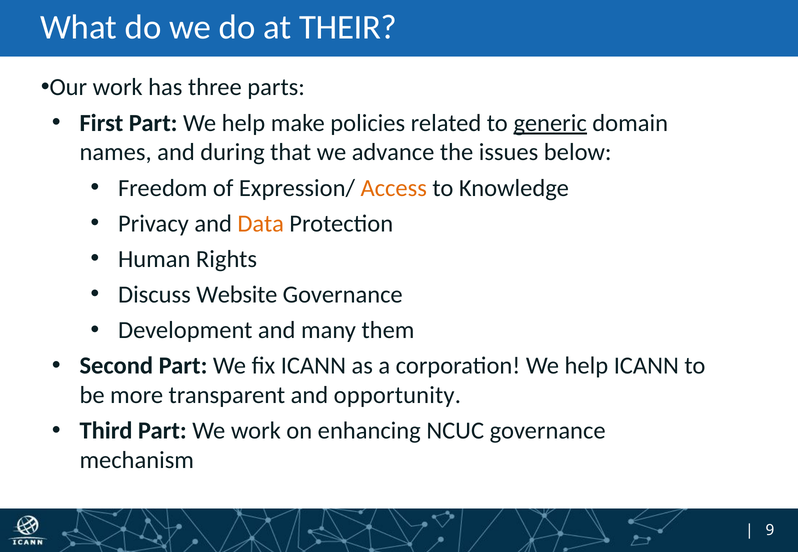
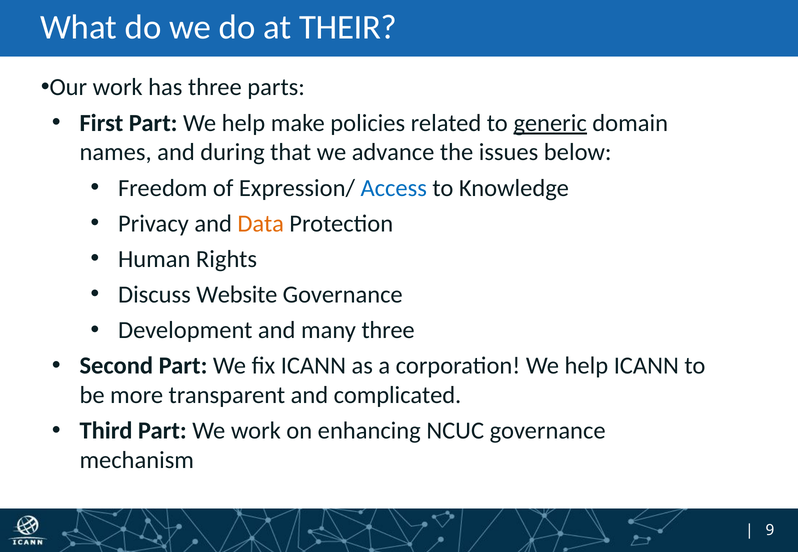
Access colour: orange -> blue (394, 188)
many them: them -> three (388, 331)
opportunity: opportunity -> complicated (397, 396)
